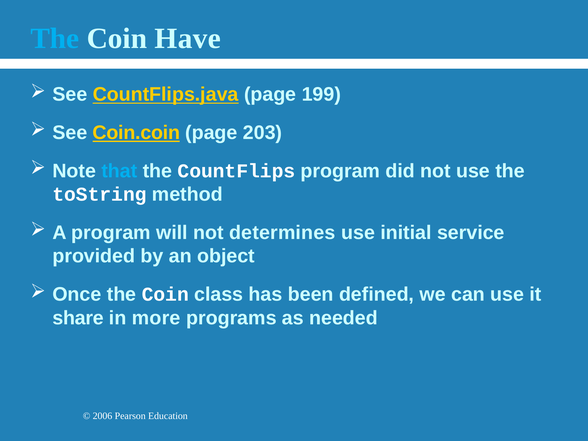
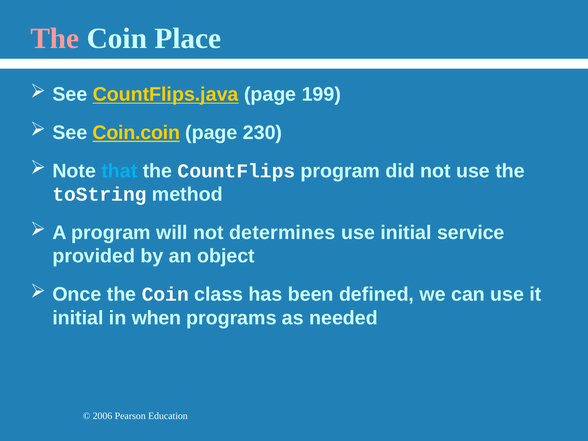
The colour: light blue -> pink (55, 38)
Have: Have -> Place (188, 38)
203: 203 -> 230 (263, 133)
share: share -> initial (78, 318)
more: more -> when (156, 318)
